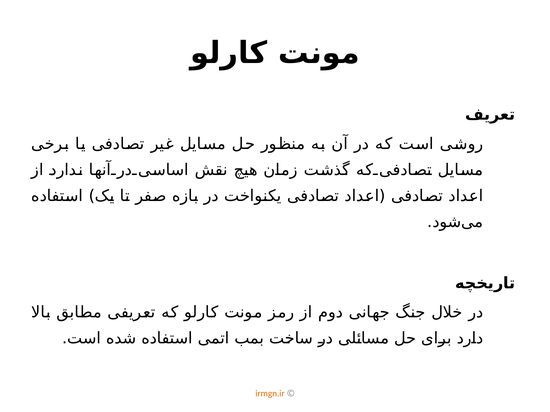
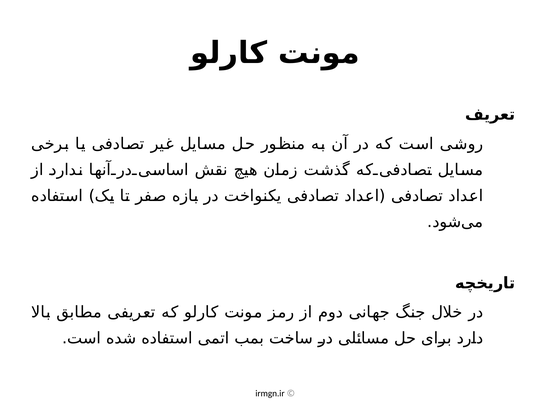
irmgn.ir colour: orange -> black (270, 394)
